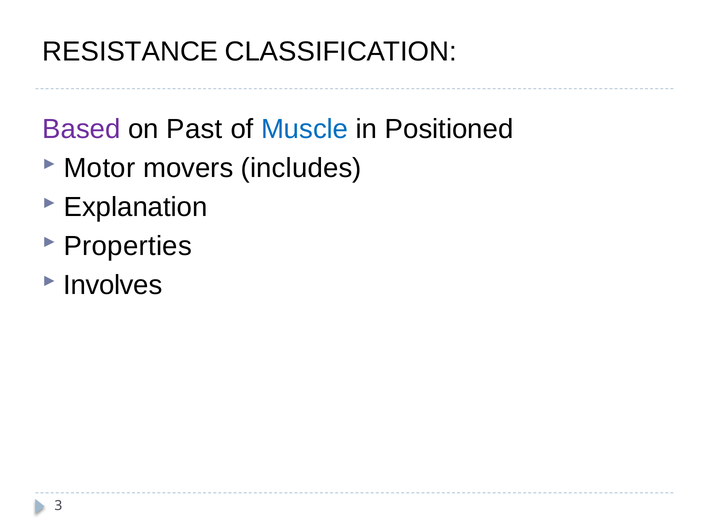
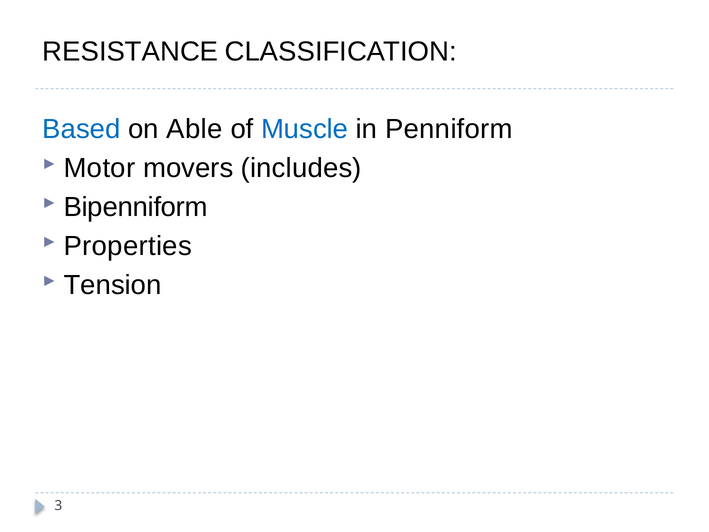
Based colour: purple -> blue (81, 129)
Past: Past -> Able (194, 129)
Positioned: Positioned -> Penniform (449, 129)
Explanation: Explanation -> Bipenniform (136, 207)
Involves: Involves -> Tension (113, 285)
